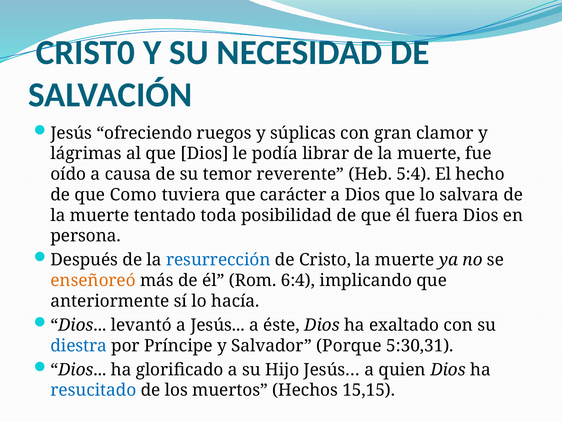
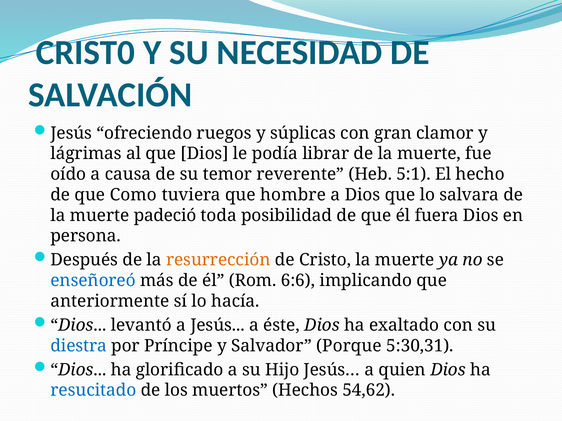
5:4: 5:4 -> 5:1 (414, 174)
carácter: carácter -> hombre (293, 195)
tentado: tentado -> padeció (165, 216)
resurrección colour: blue -> orange (218, 260)
enseñoreó colour: orange -> blue (93, 281)
6:4: 6:4 -> 6:6 (298, 281)
15,15: 15,15 -> 54,62 (369, 391)
